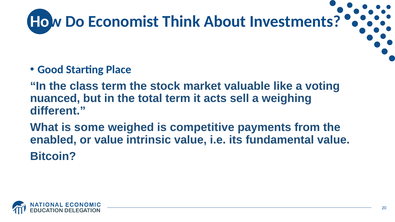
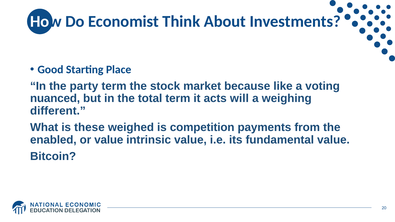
class: class -> party (84, 86)
valuable: valuable -> because (247, 86)
sell: sell -> will (239, 99)
some: some -> these (89, 128)
competitive: competitive -> competition (202, 128)
